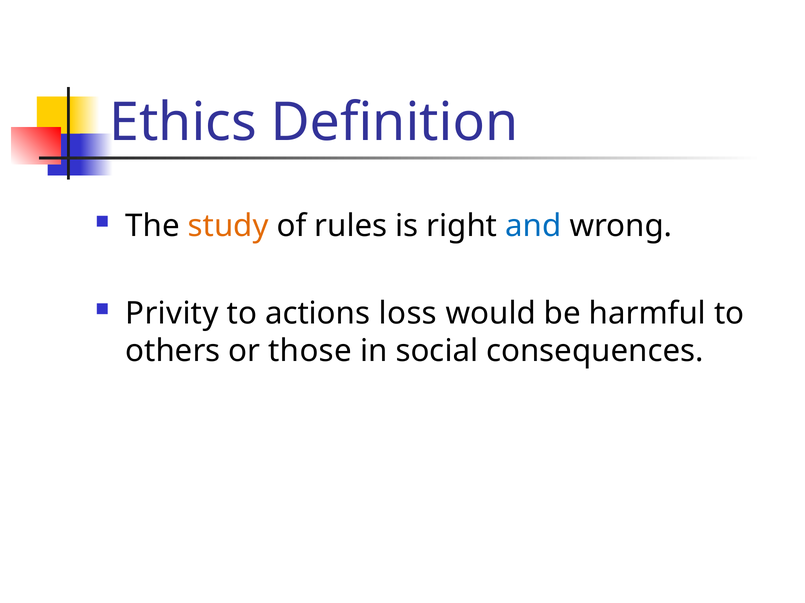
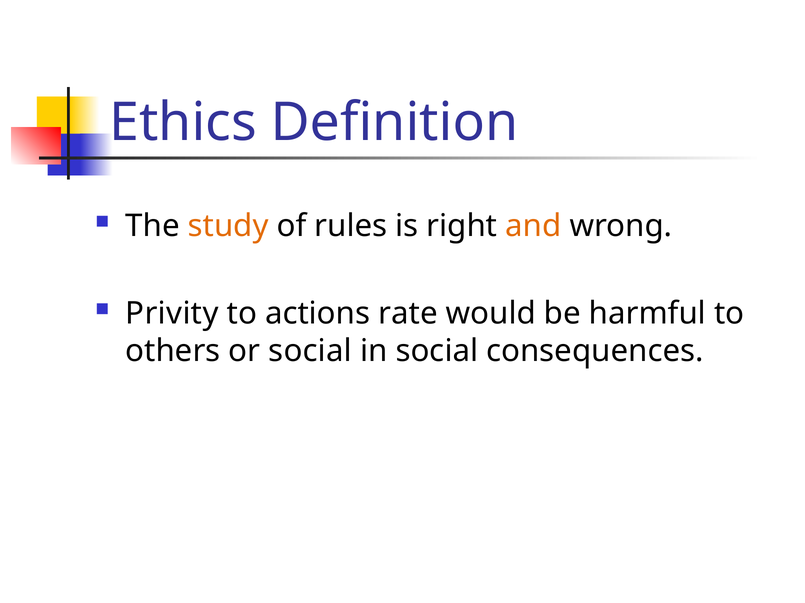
and colour: blue -> orange (533, 226)
loss: loss -> rate (408, 314)
or those: those -> social (310, 352)
